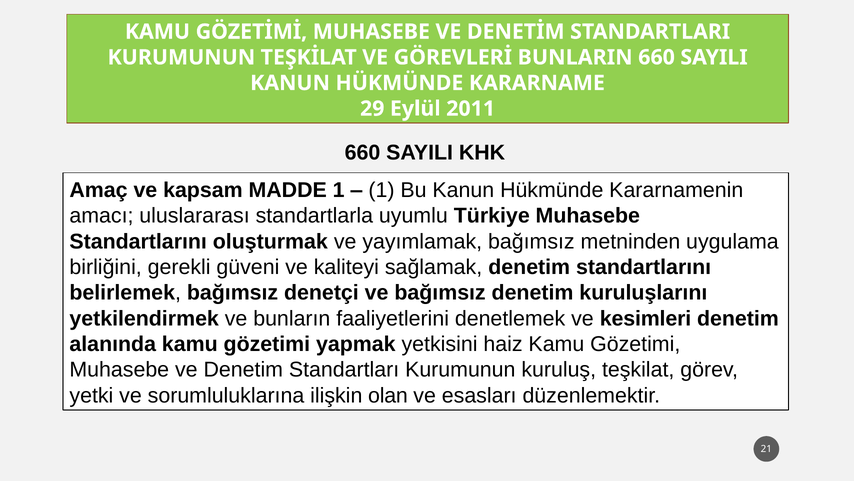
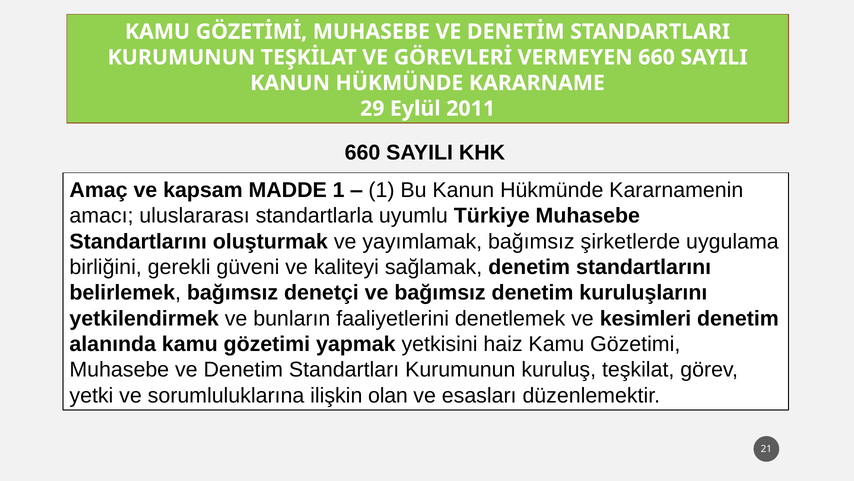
BUNLARIN: BUNLARIN -> VERMEYEN (575, 57)
metninden: metninden -> şirketlerde (630, 241)
